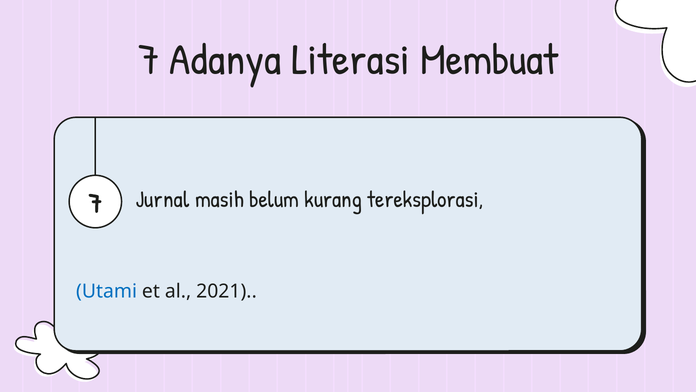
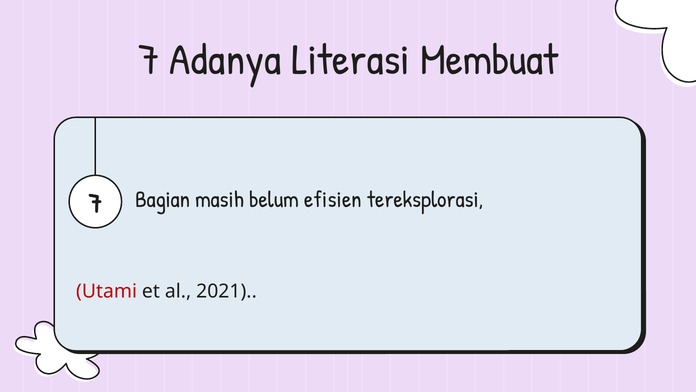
Jurnal: Jurnal -> Bagian (163, 199)
kurang: kurang -> efisien (333, 199)
Utami colour: blue -> red (107, 291)
